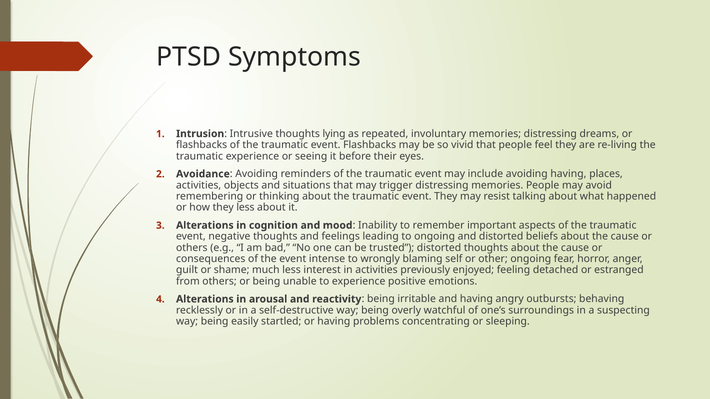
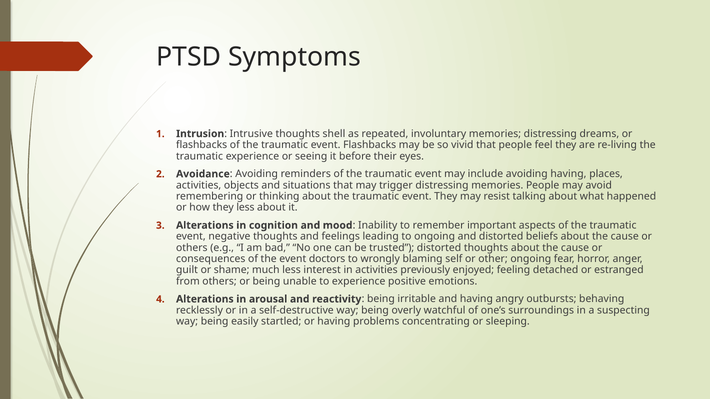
lying: lying -> shell (334, 134)
intense: intense -> doctors (327, 259)
